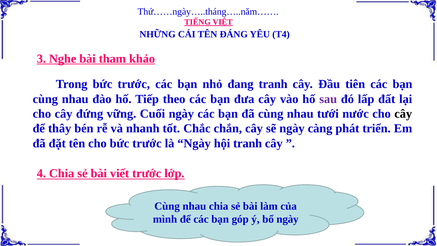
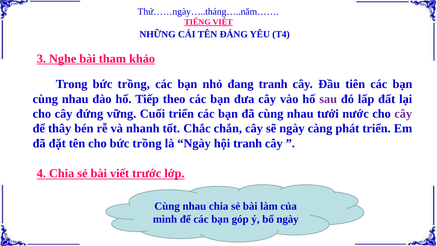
Trong bức trước: trước -> trồng (134, 84)
Cuối ngày: ngày -> triển (181, 114)
cây colour: black -> purple (403, 114)
cho bức trước: trước -> trồng (147, 143)
